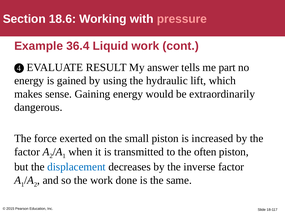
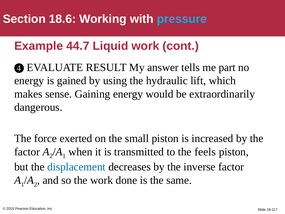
pressure colour: pink -> light blue (182, 19)
36.4: 36.4 -> 44.7 (78, 46)
often: often -> feels (205, 152)
